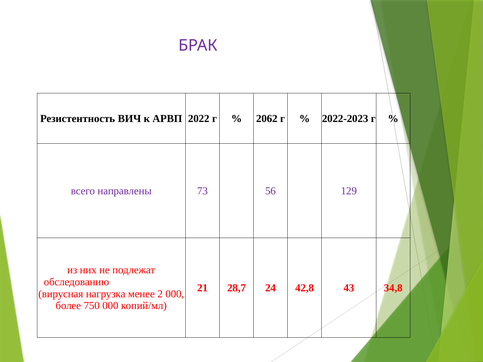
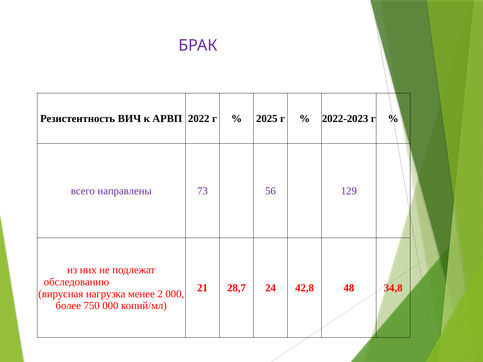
2062: 2062 -> 2025 (267, 119)
43: 43 -> 48 (349, 288)
